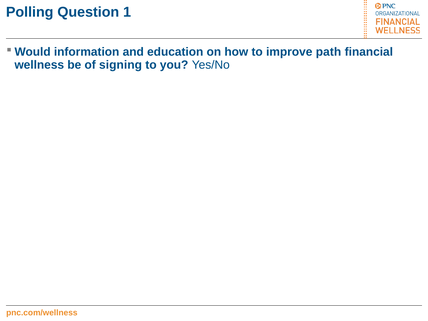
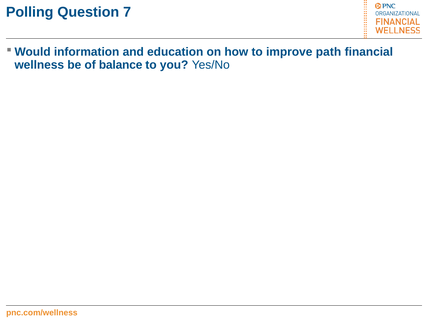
1: 1 -> 7 (127, 12)
signing: signing -> balance (121, 65)
